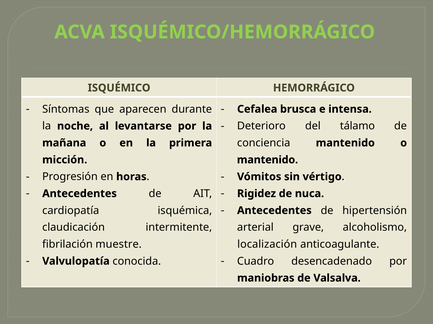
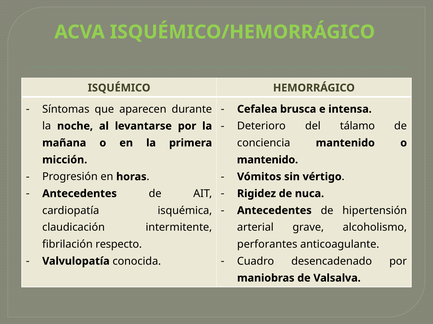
muestre: muestre -> respecto (119, 245)
localización: localización -> perforantes (267, 245)
